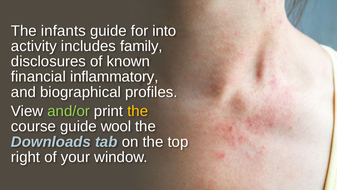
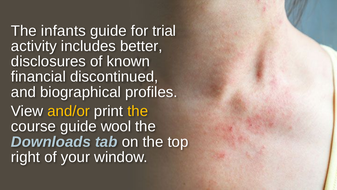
into: into -> trial (164, 31)
family: family -> better (141, 46)
inflammatory: inflammatory -> discontinued (114, 77)
and/or colour: light green -> yellow (69, 111)
